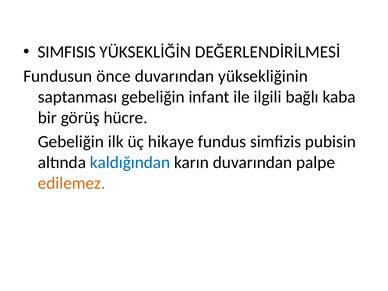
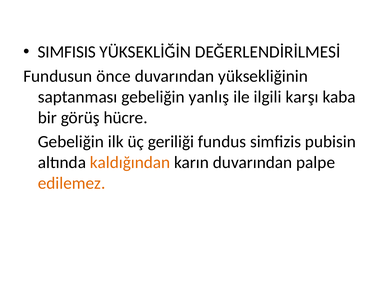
infant: infant -> yanlış (209, 97)
bağlı: bağlı -> karşı (302, 97)
hikaye: hikaye -> geriliği (171, 142)
kaldığından colour: blue -> orange (130, 162)
